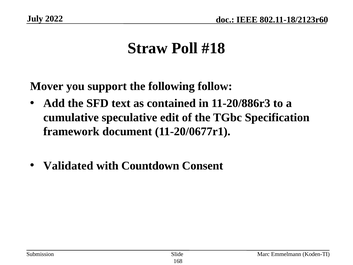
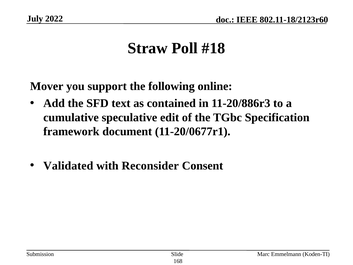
follow: follow -> online (215, 86)
Countdown: Countdown -> Reconsider (150, 166)
